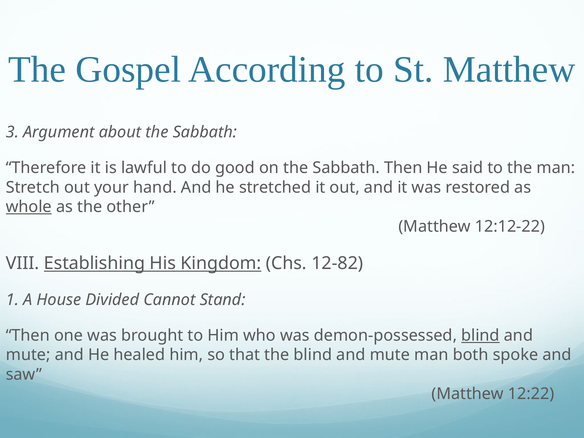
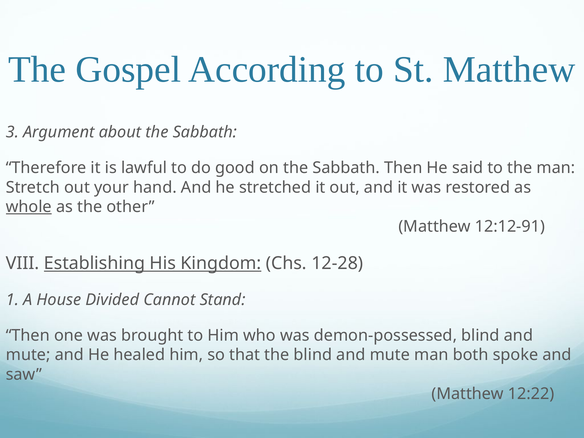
12:12-22: 12:12-22 -> 12:12-91 (510, 226)
12-82: 12-82 -> 12-28 (337, 263)
blind underline: present -> none (480, 335)
